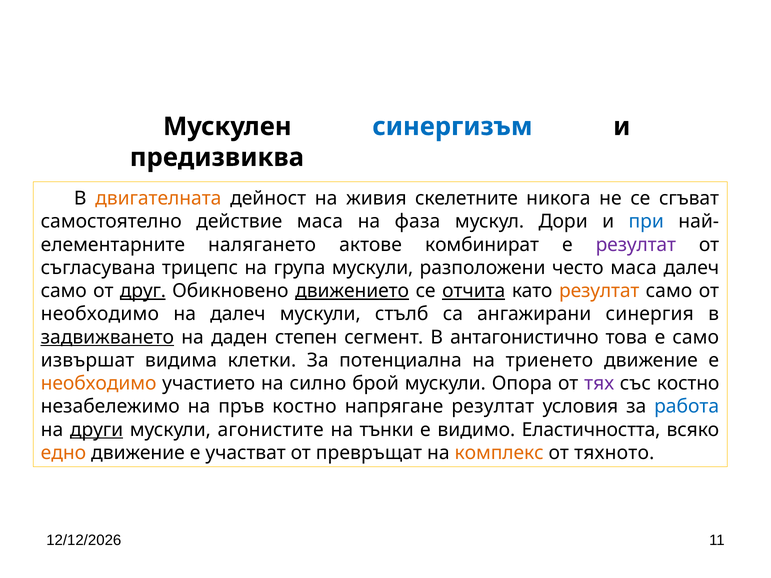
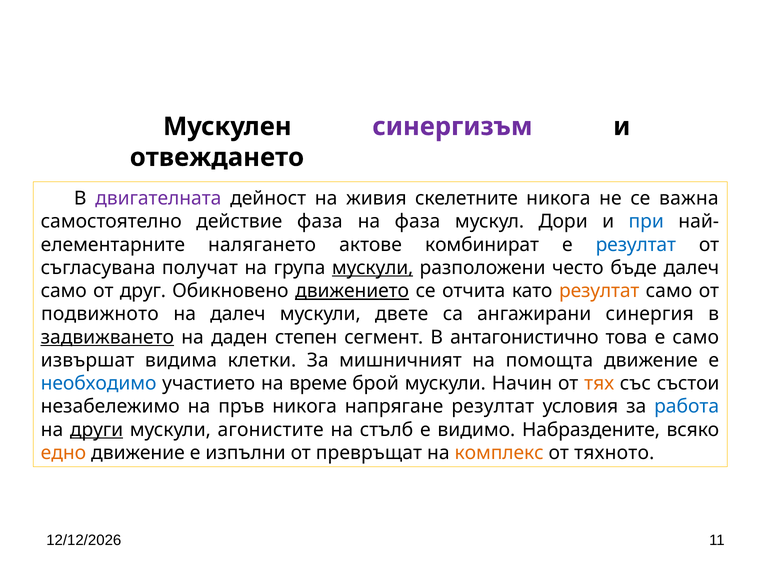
синергизъм colour: blue -> purple (452, 127)
предизвиква: предизвиква -> отвеждането (217, 157)
двигателната colour: orange -> purple (158, 199)
сгъват: сгъват -> важна (689, 199)
действие маса: маса -> фаза (320, 222)
резултат colour: purple -> blue (636, 245)
трицепс: трицепс -> получат (200, 268)
мускули underline: none -> present (373, 268)
често маса: маса -> бъде (634, 268)
друг underline: present -> none (143, 291)
отчита underline: present -> none (474, 291)
необходимо: необходимо -> подвижното (100, 314)
стълб: стълб -> двете (402, 314)
потенциална: потенциална -> мишничният (400, 361)
триенето: триенето -> помощта (549, 361)
необходимо colour: orange -> blue (99, 384)
силно: силно -> време (318, 384)
Опора: Опора -> Начин (522, 384)
тях colour: purple -> orange (599, 384)
със костно: костно -> състои (688, 384)
пръв костно: костно -> никога (305, 407)
тънки: тънки -> стълб (387, 430)
Еластичността: Еластичността -> Набраздените (591, 430)
участват: участват -> изпълни (246, 453)
